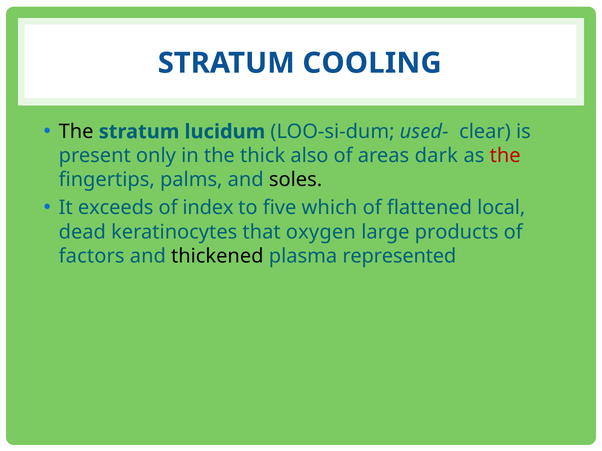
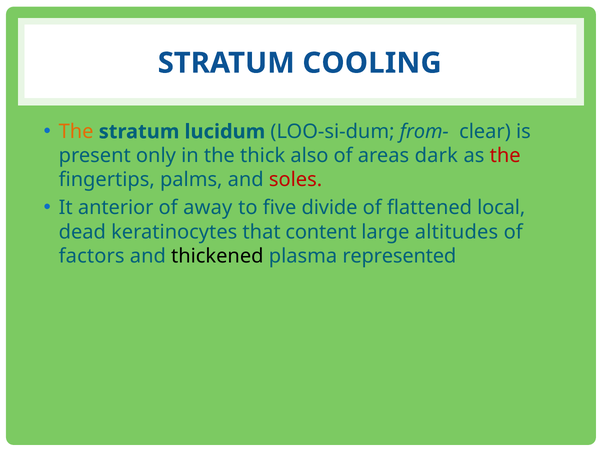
The colour: black -> orange (76, 132)
used-: used- -> from- (424, 132)
soles colour: black -> red (296, 180)
exceeds: exceeds -> anterior (116, 208)
index: index -> away (208, 208)
which: which -> divide (330, 208)
oxygen: oxygen -> content (321, 232)
products: products -> altitudes (457, 232)
